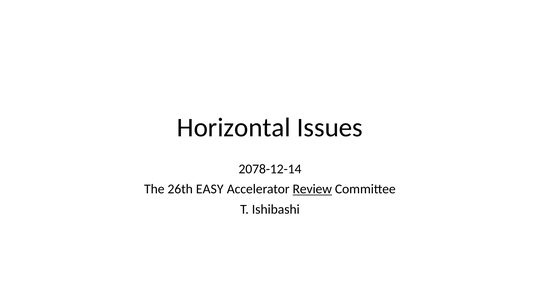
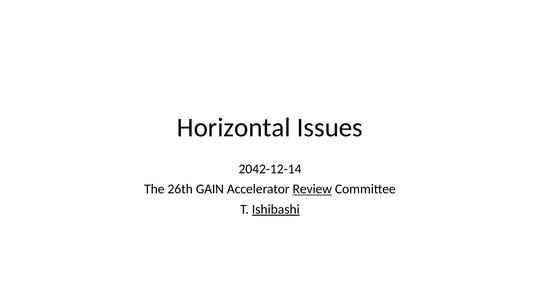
2078-12-14: 2078-12-14 -> 2042-12-14 (270, 169)
EASY: EASY -> GAIN (210, 189)
Ishibashi underline: none -> present (276, 209)
